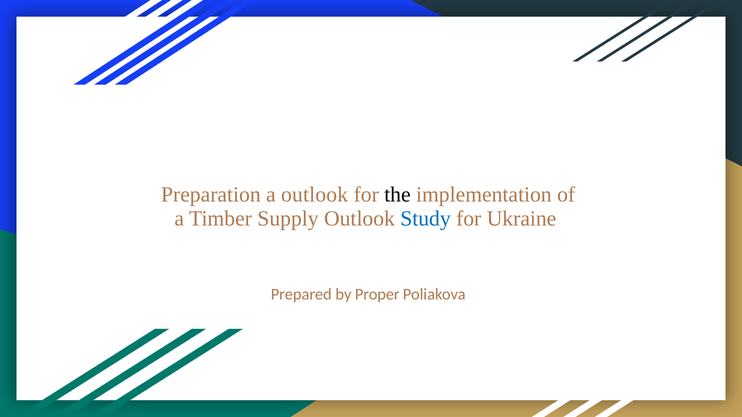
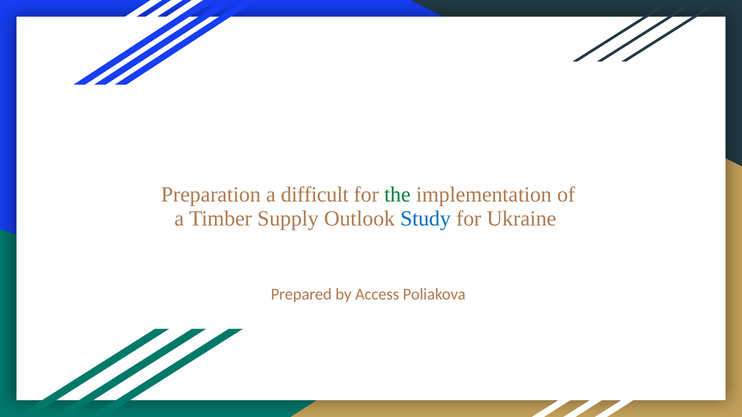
a outlook: outlook -> difficult (315, 195)
the colour: black -> green (397, 195)
Proper: Proper -> Access (377, 295)
